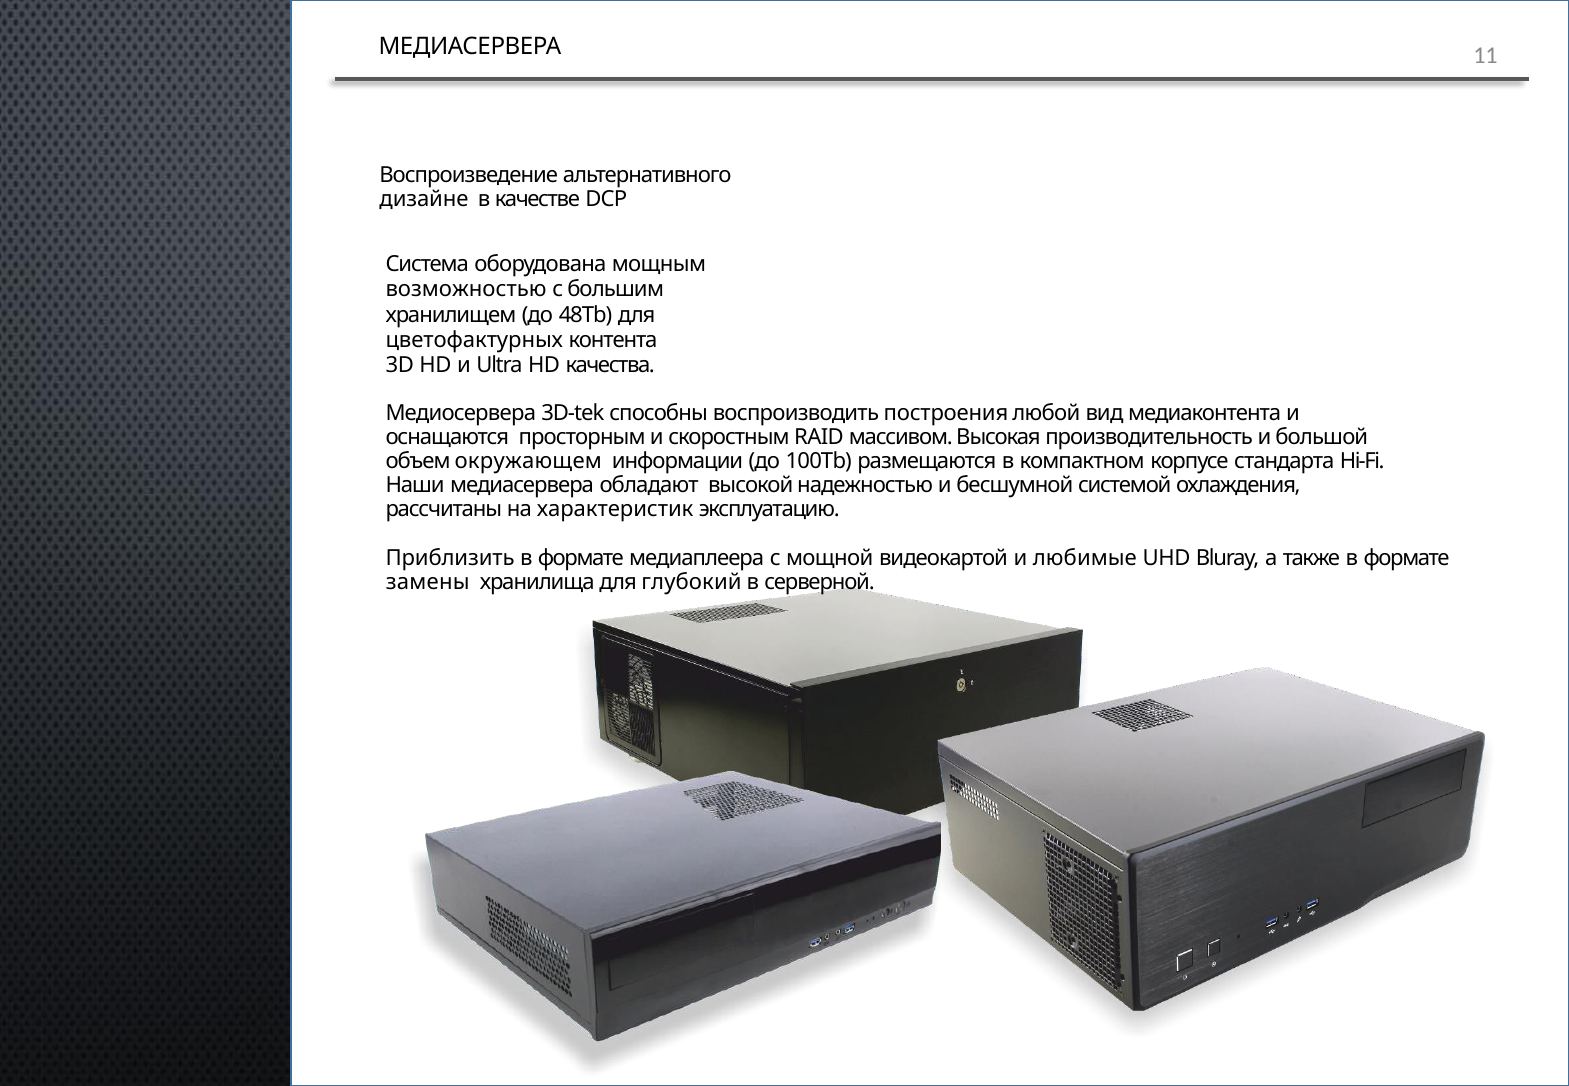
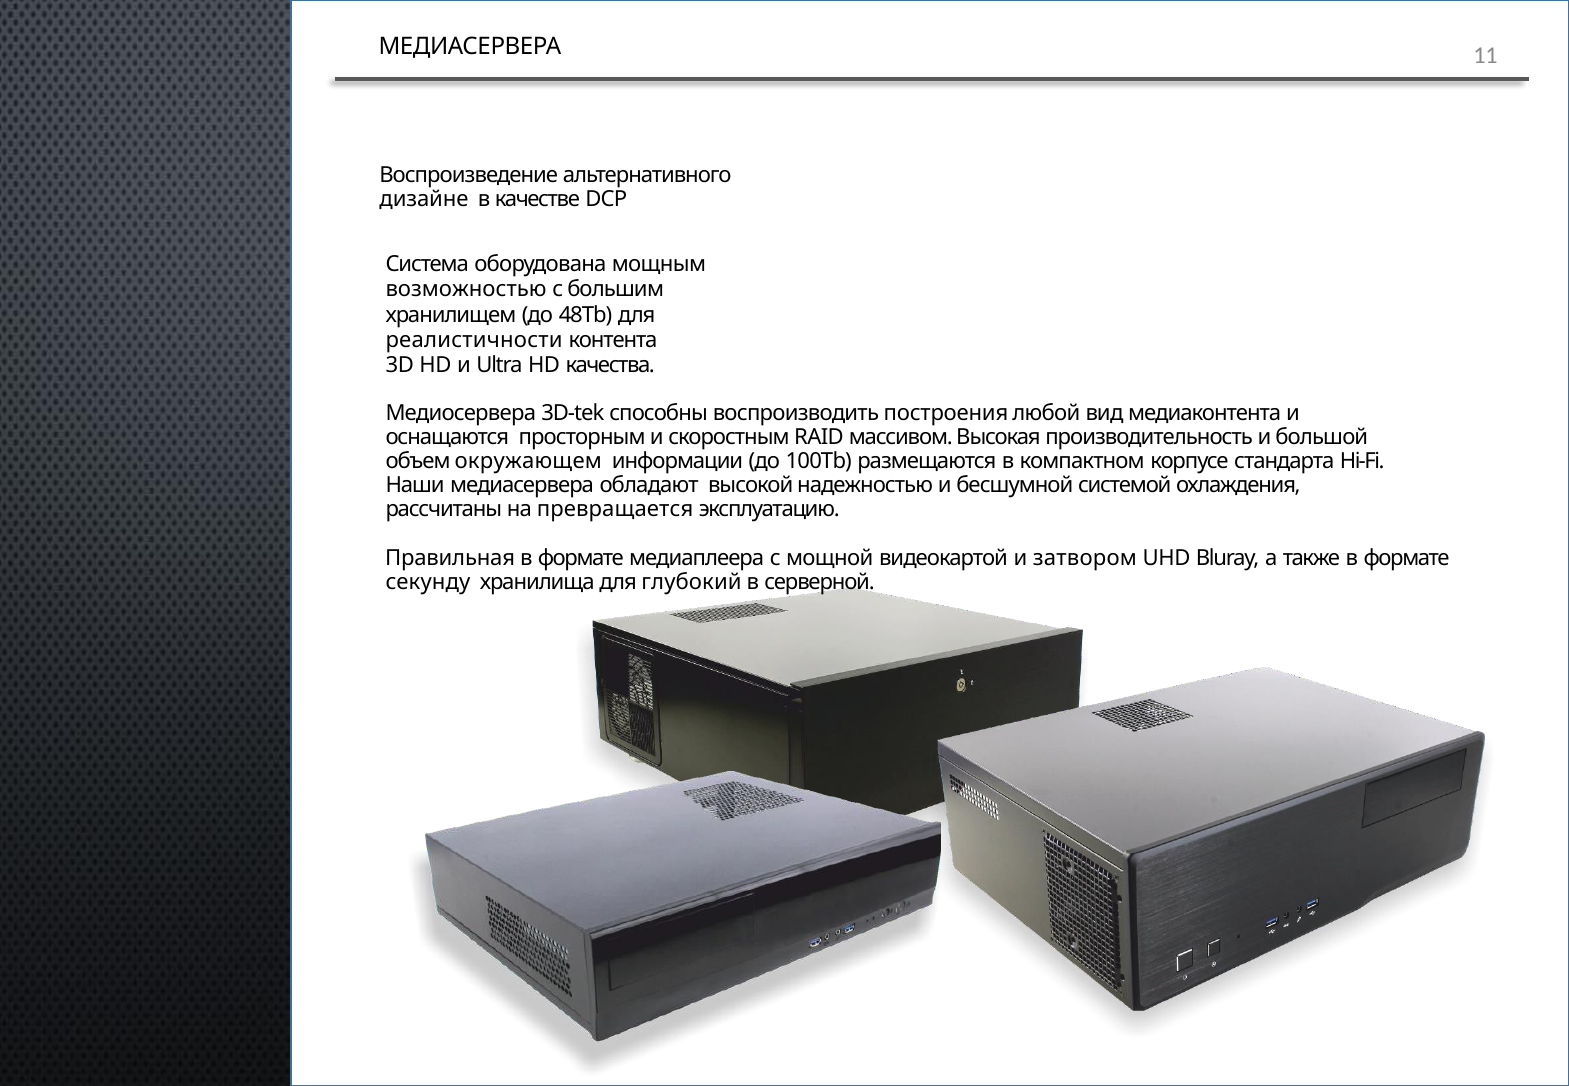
цветофактурных: цветофактурных -> реалистичности (474, 340)
характеристик: характеристик -> превращается (615, 509)
Приблизить: Приблизить -> Правильная (450, 558)
любимые: любимые -> затвором (1085, 558)
замены: замены -> секунду (428, 582)
